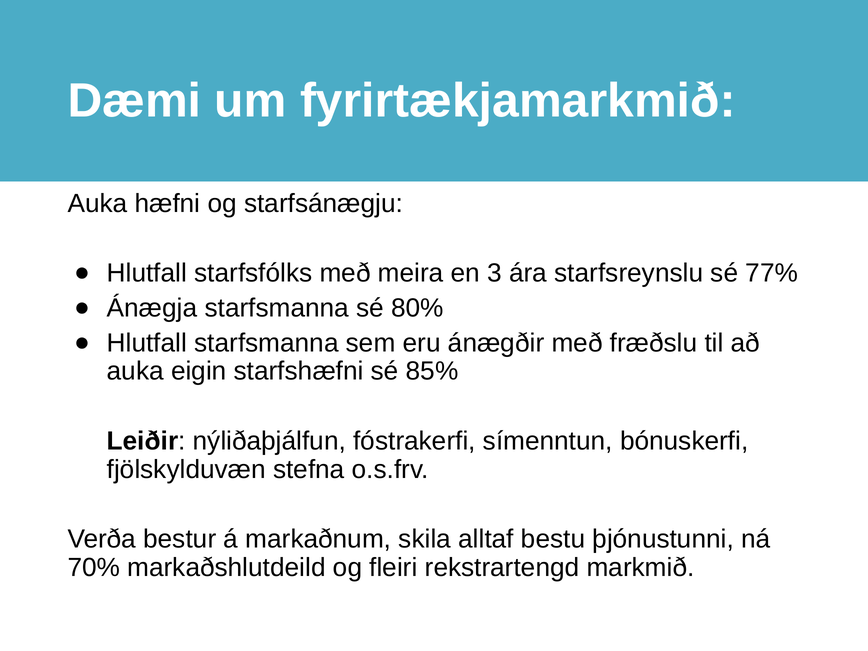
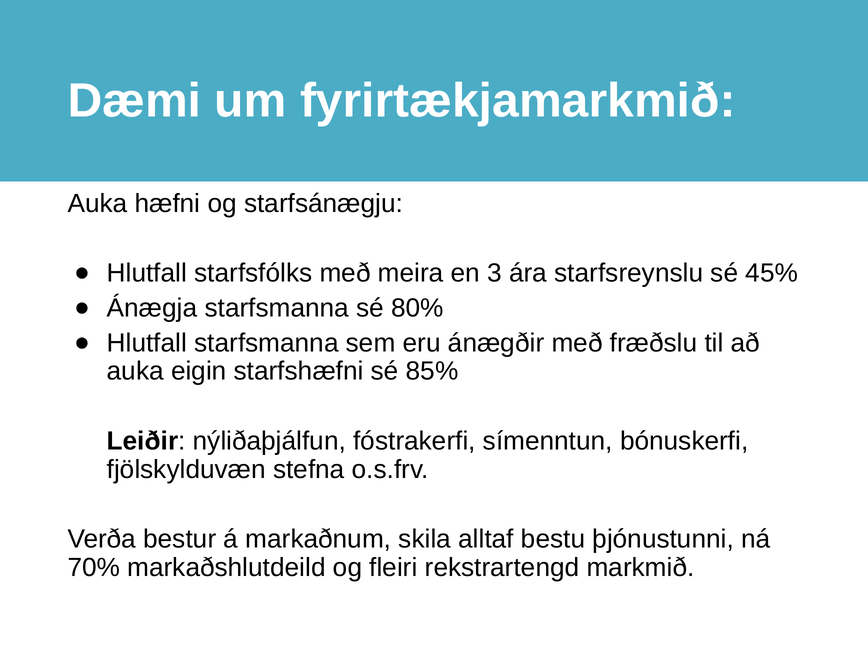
77%: 77% -> 45% (772, 273)
